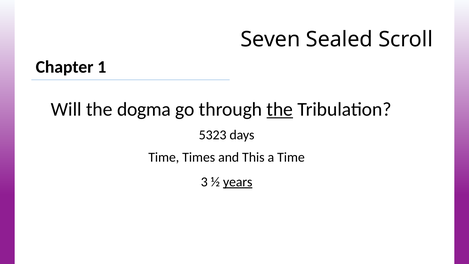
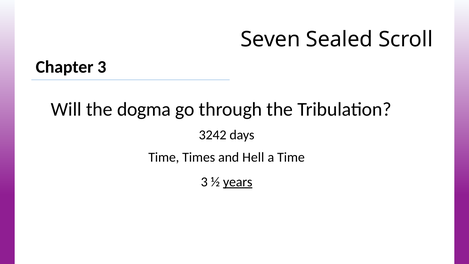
Chapter 1: 1 -> 3 (102, 67)
the underline: present -> none (280, 109)
5323: 5323 -> 3242 (213, 135)
This: This -> Hell (253, 157)
